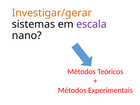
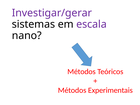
Investigar/gerar colour: orange -> purple (52, 13)
